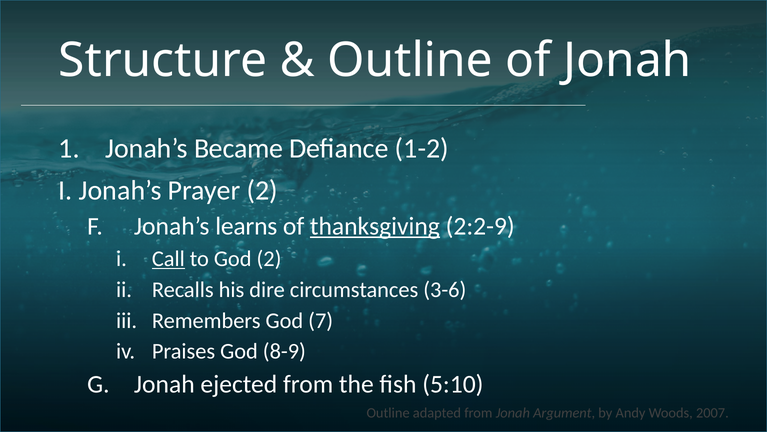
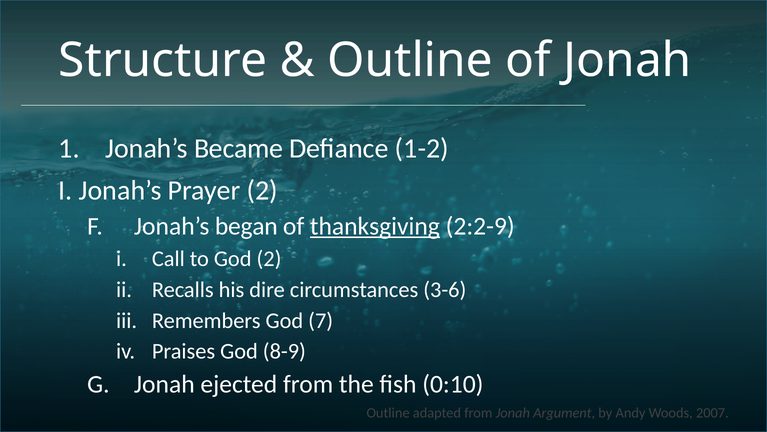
learns: learns -> began (246, 226)
Call underline: present -> none (168, 258)
5:10: 5:10 -> 0:10 (453, 384)
